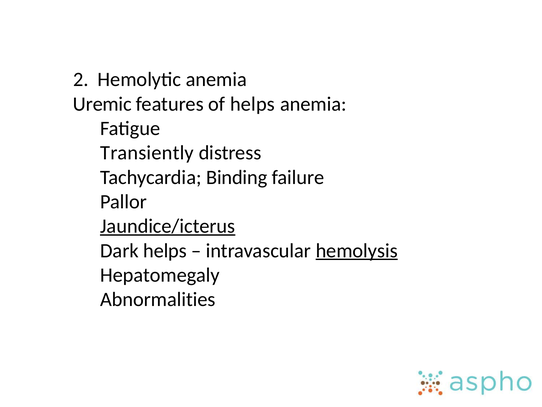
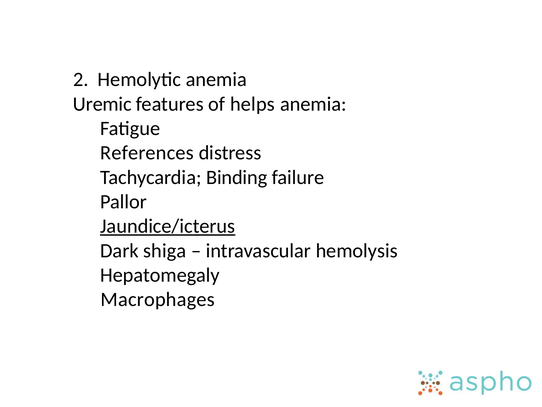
Transiently: Transiently -> References (147, 153)
Dark helps: helps -> shiga (165, 250)
hemolysis underline: present -> none (357, 250)
Abnormalities: Abnormalities -> Macrophages (158, 299)
